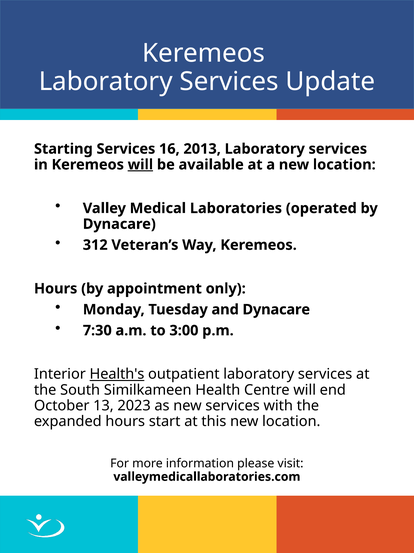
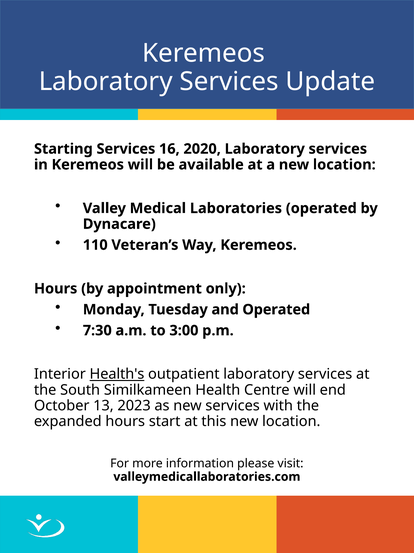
2013: 2013 -> 2020 (202, 149)
will underline: present -> none (140, 164)
312: 312 -> 110 (95, 245)
and Dynacare: Dynacare -> Operated (276, 309)
